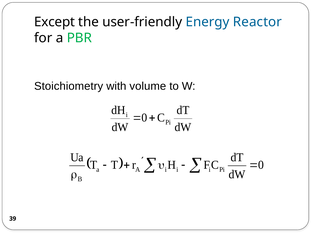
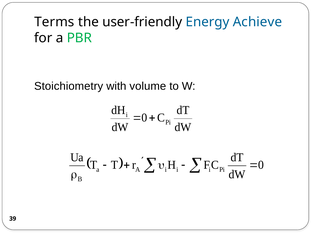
Except: Except -> Terms (54, 22)
Reactor: Reactor -> Achieve (257, 22)
